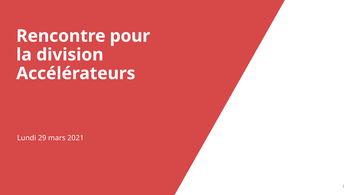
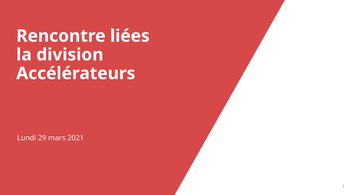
pour: pour -> liées (130, 36)
